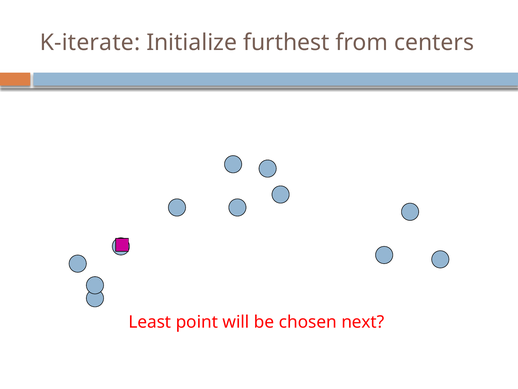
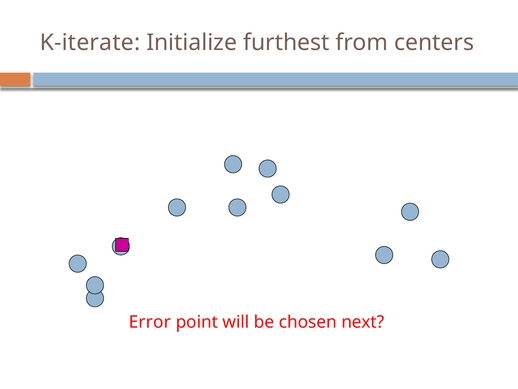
Least: Least -> Error (150, 322)
